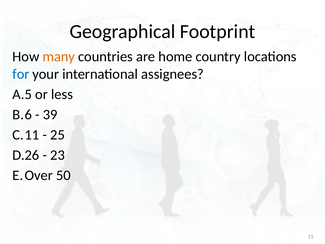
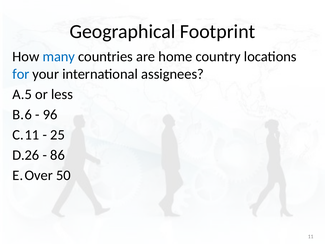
many colour: orange -> blue (59, 57)
39: 39 -> 96 (50, 114)
23: 23 -> 86 (58, 155)
